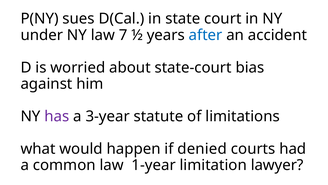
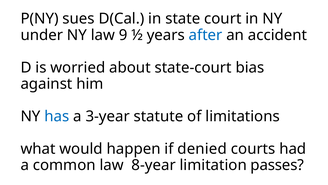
7: 7 -> 9 (123, 35)
has colour: purple -> blue (57, 116)
1-year: 1-year -> 8-year (154, 165)
lawyer: lawyer -> passes (277, 165)
